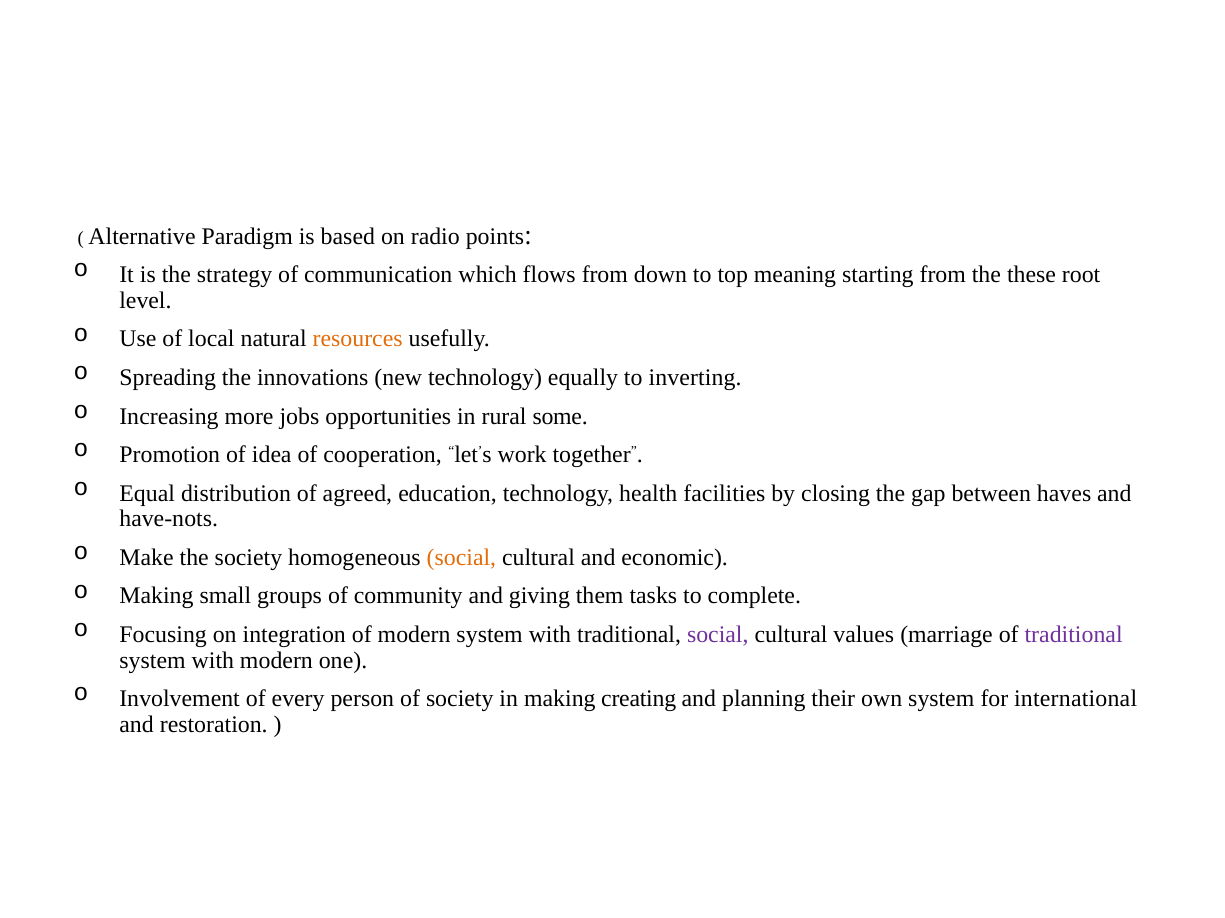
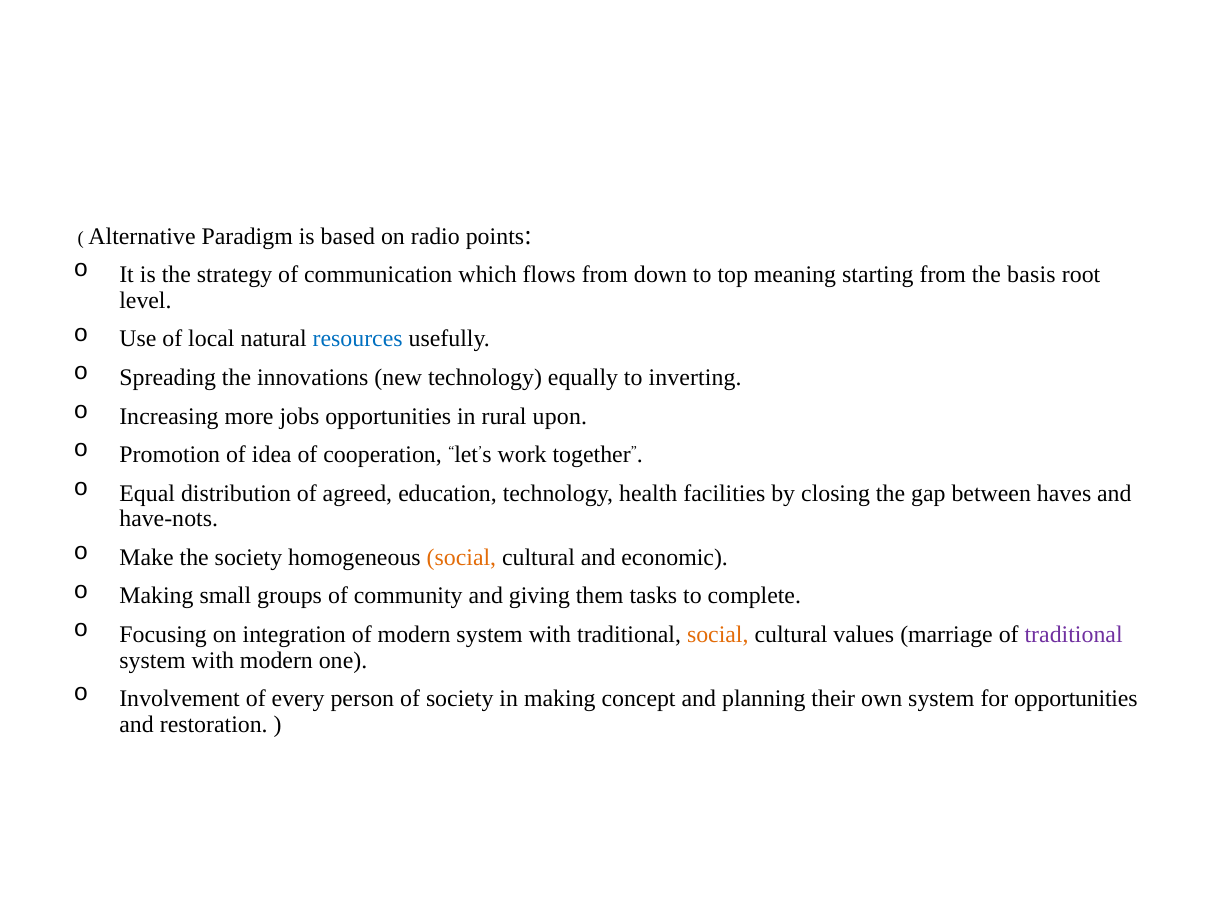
these: these -> basis (1031, 275)
resources colour: orange -> blue (358, 339)
some: some -> upon (560, 417)
social colour: purple -> orange (718, 635)
creating: creating -> concept (639, 700)
for international: international -> opportunities (1076, 700)
